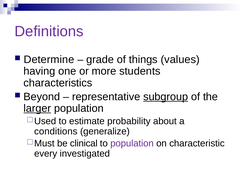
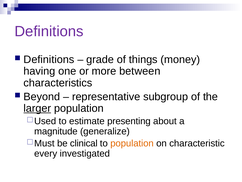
Determine: Determine -> Definitions (49, 59)
values: values -> money (180, 59)
students: students -> between (140, 71)
subgroup underline: present -> none (166, 96)
probability: probability -> presenting (129, 121)
conditions: conditions -> magnitude (56, 131)
population colour: purple -> orange (132, 143)
